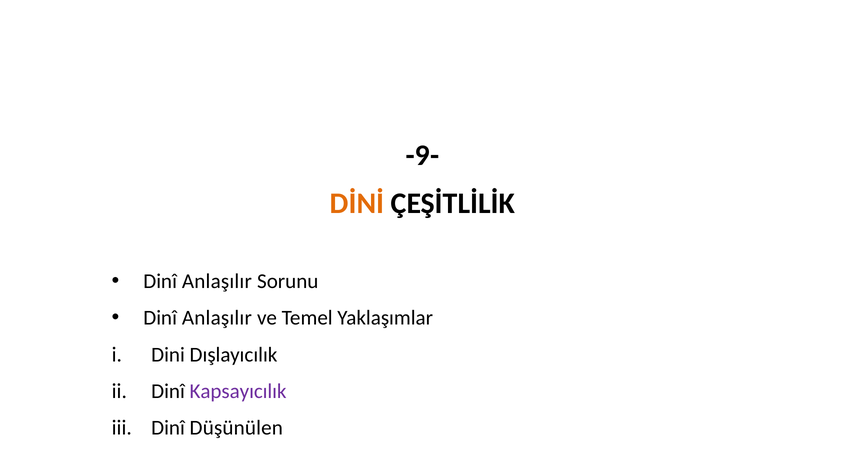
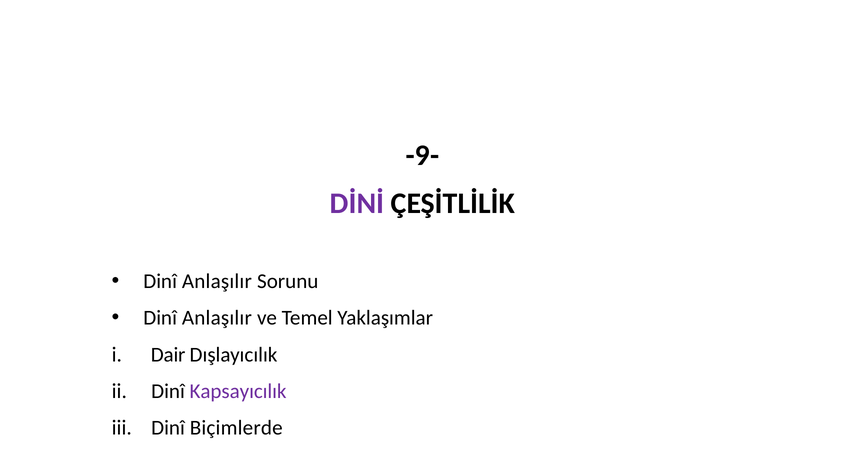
DİNİ colour: orange -> purple (357, 204)
Dini: Dini -> Dair (168, 355)
Düşünülen: Düşünülen -> Biçimlerde (236, 428)
